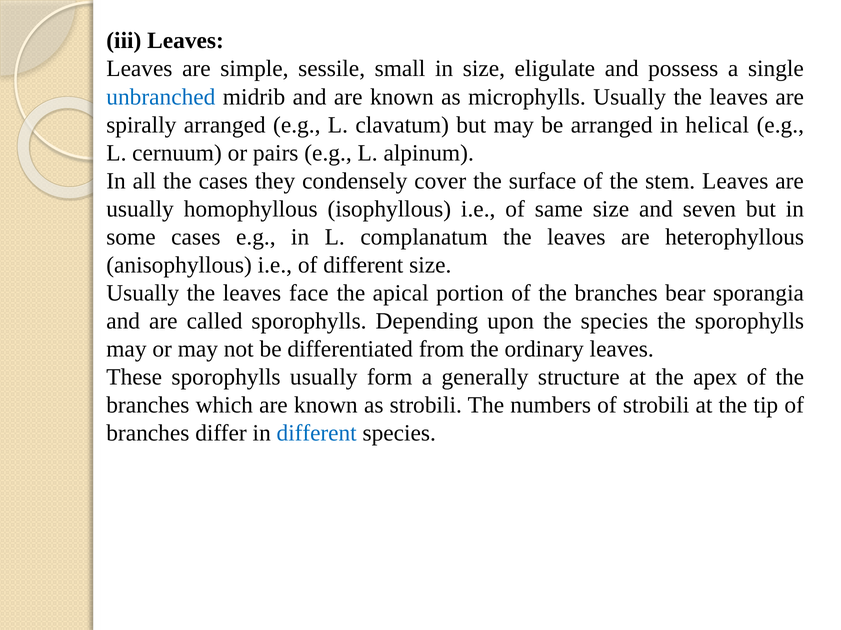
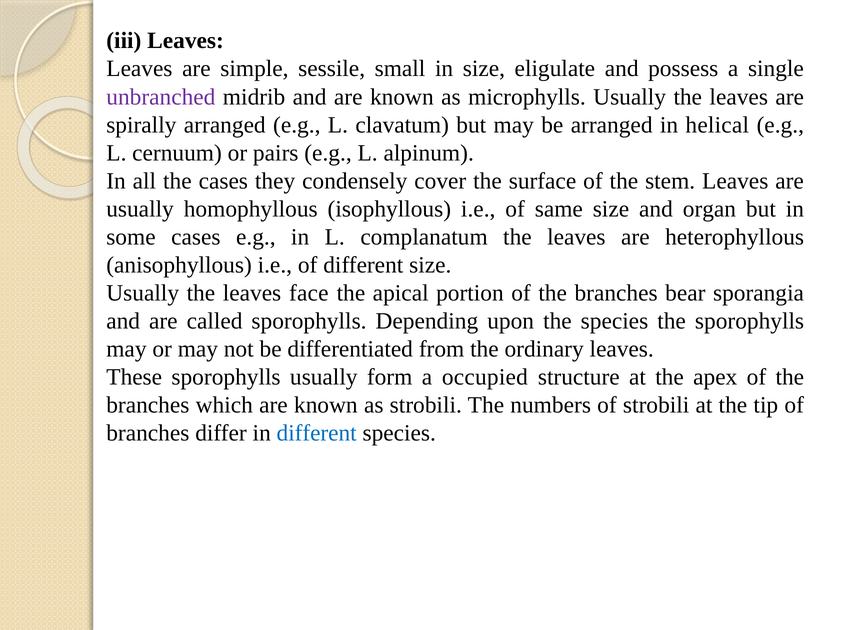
unbranched colour: blue -> purple (161, 97)
seven: seven -> organ (709, 209)
generally: generally -> occupied (485, 377)
